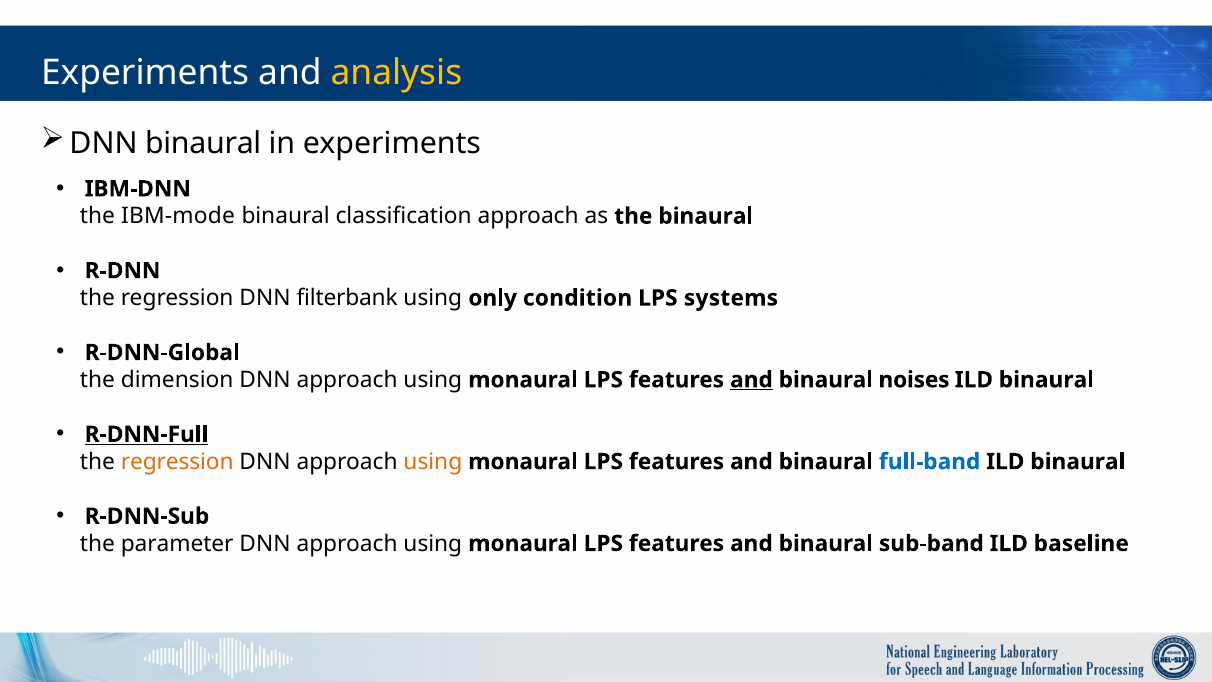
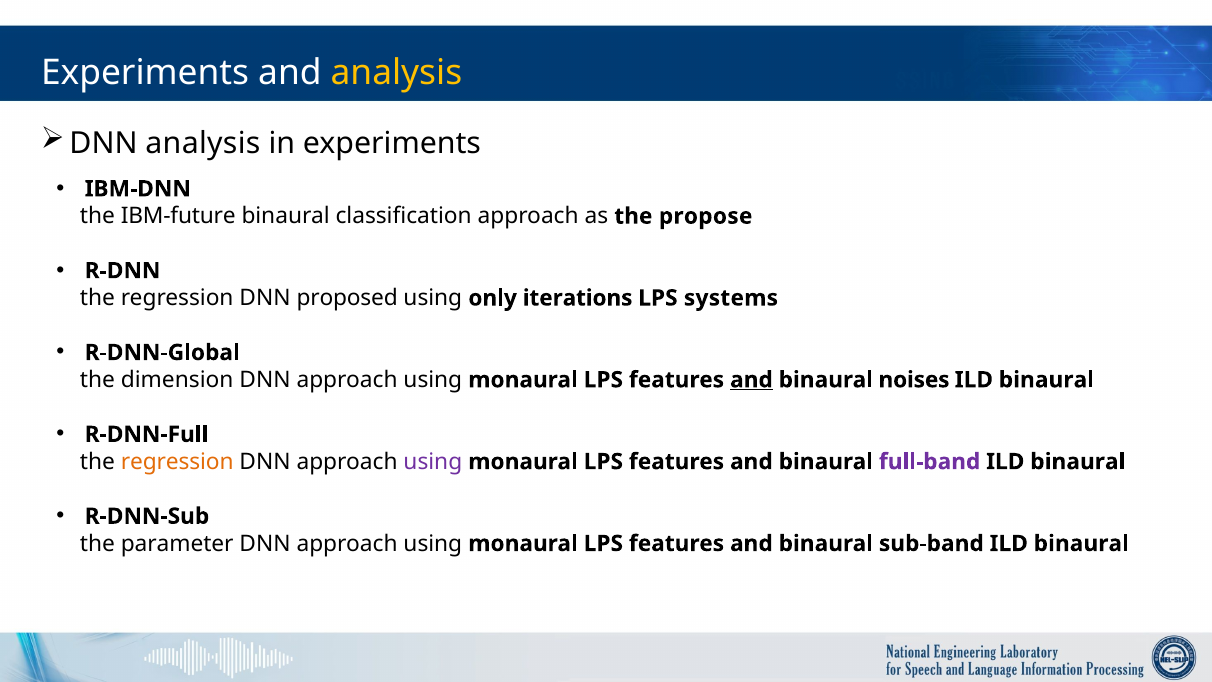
DNN binaural: binaural -> analysis (203, 144)
IBM-mode: IBM-mode -> IBM-future (178, 216)
the binaural: binaural -> propose (706, 216)
filterbank: filterbank -> proposed (347, 298)
condition: condition -> iterations (578, 298)
R-DNN-Full underline: present -> none (147, 434)
using colour: orange -> purple (433, 462)
full-band colour: blue -> purple (930, 462)
sub-band ILD baseline: baseline -> binaural (1081, 543)
